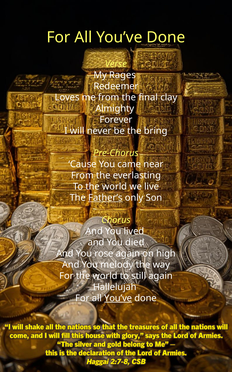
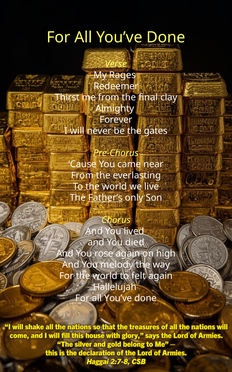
Loves: Loves -> Thirst (67, 97)
bring: bring -> gates (156, 130)
still: still -> felt (139, 275)
You’ve underline: present -> none (118, 298)
